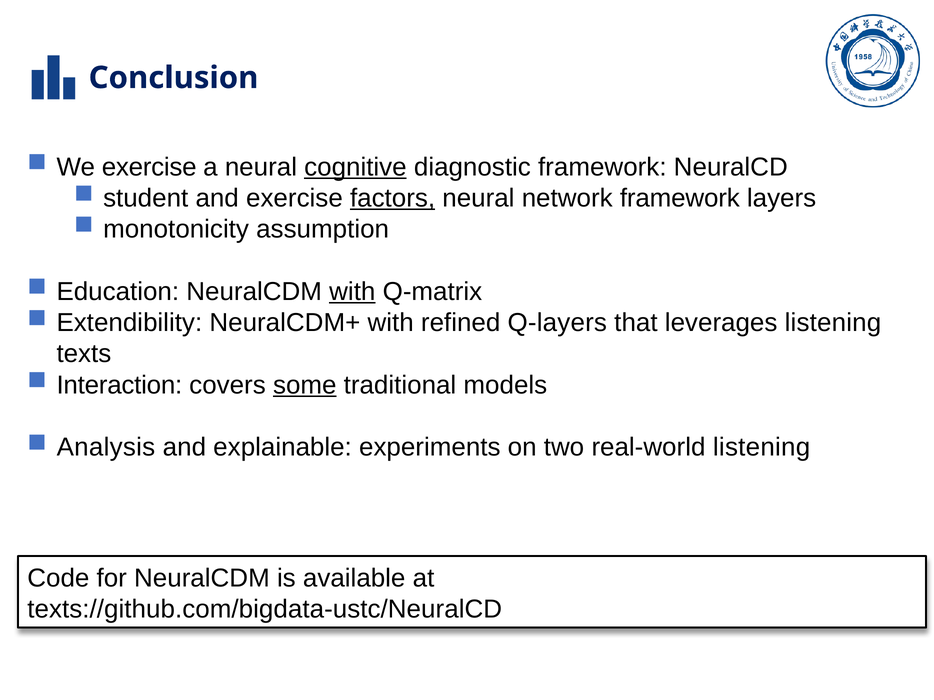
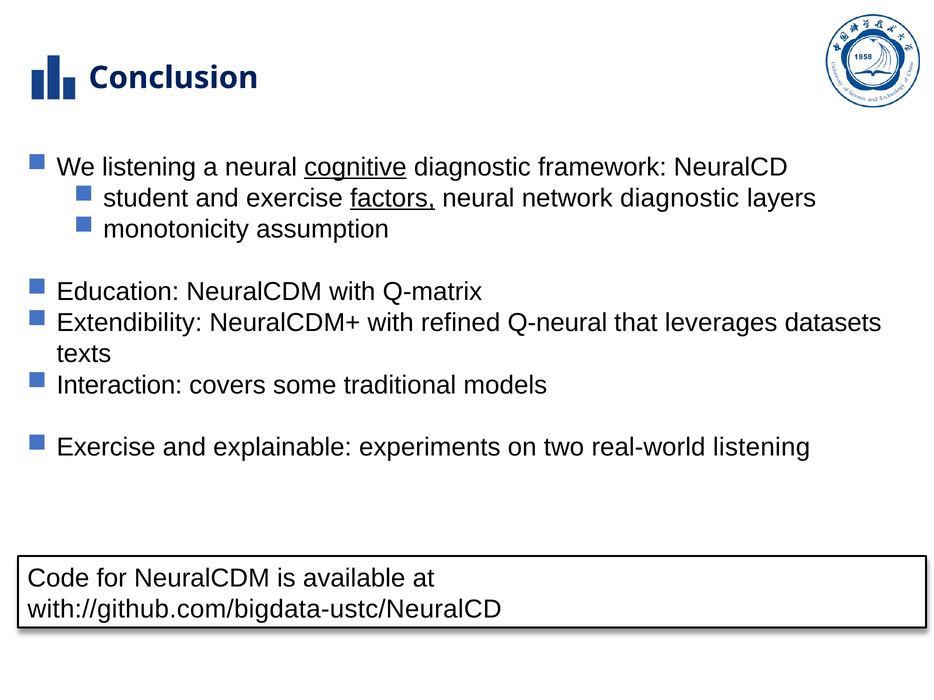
We exercise: exercise -> listening (149, 167)
network framework: framework -> diagnostic (680, 198)
with underline: present -> none (352, 292)
Q-layers: Q-layers -> Q-neural (557, 323)
leverages listening: listening -> datasets (833, 323)
some underline: present -> none (305, 385)
Analysis: Analysis -> Exercise (106, 448)
texts://github.com/bigdata-ustc/NeuralCD: texts://github.com/bigdata-ustc/NeuralCD -> with://github.com/bigdata-ustc/NeuralCD (265, 610)
